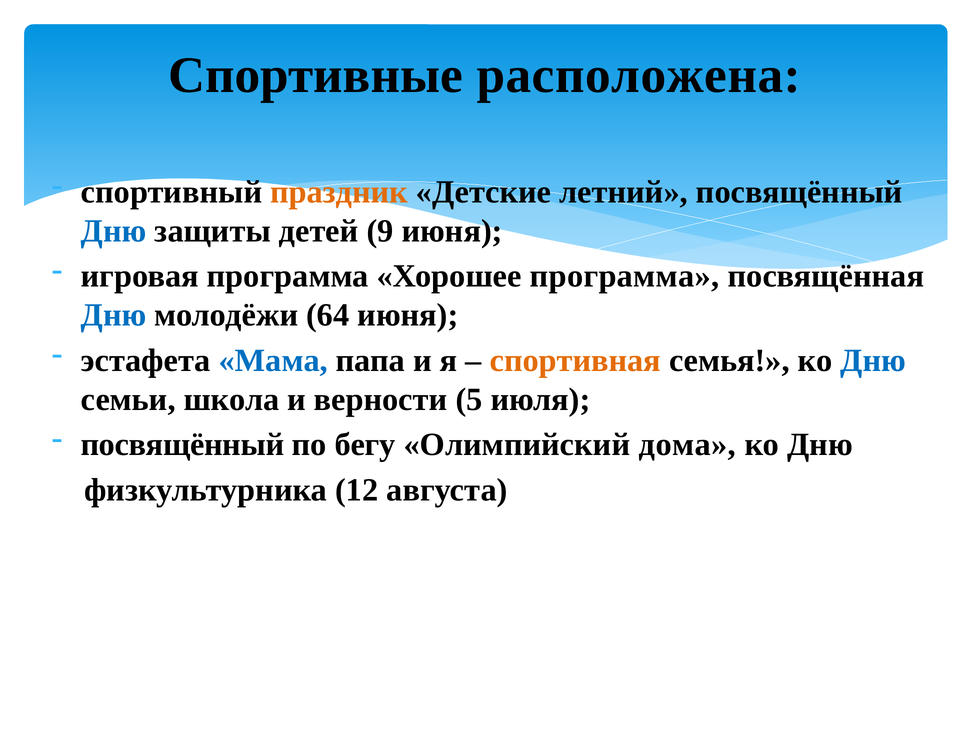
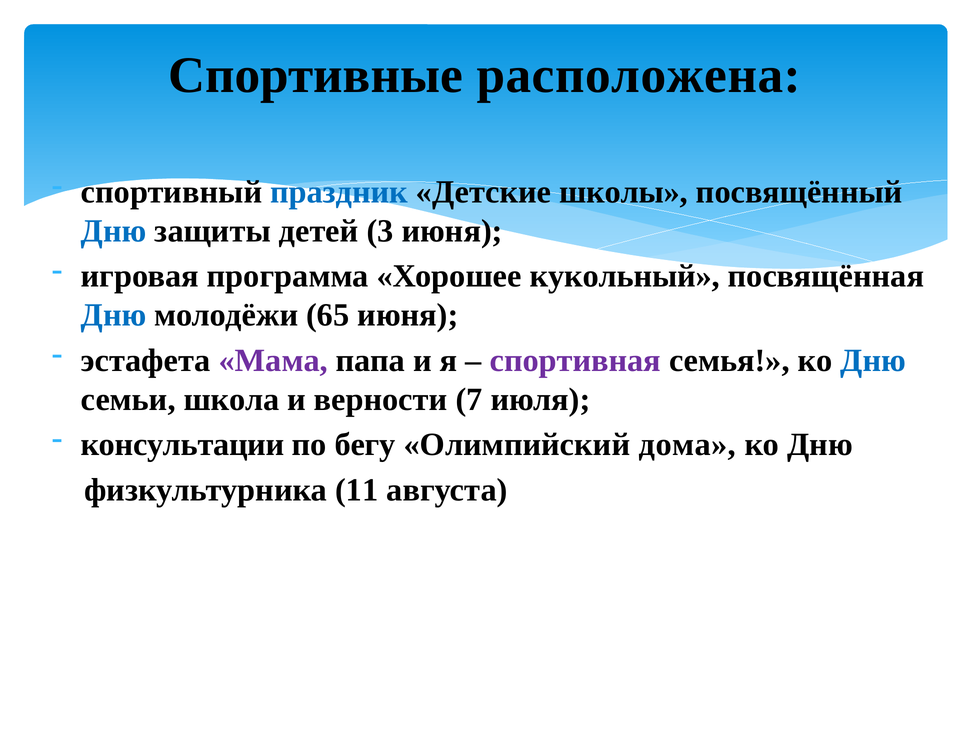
праздник colour: orange -> blue (339, 192)
летний: летний -> школы (624, 192)
9: 9 -> 3 (380, 231)
Хорошее программа: программа -> кукольный (625, 276)
64: 64 -> 65 (328, 315)
Мама colour: blue -> purple (273, 360)
спортивная colour: orange -> purple (575, 360)
5: 5 -> 7 (469, 399)
посвящённый: посвящённый -> консультации (182, 444)
12: 12 -> 11 (357, 490)
